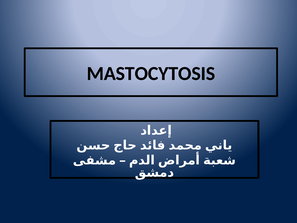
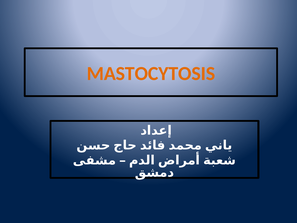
MASTOCYTOSIS colour: black -> orange (151, 73)
